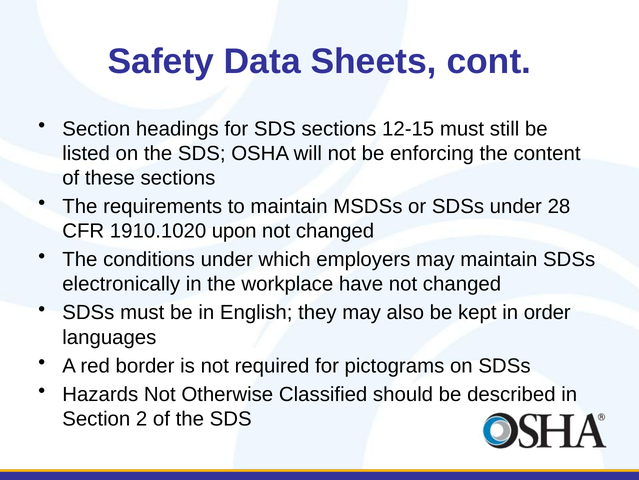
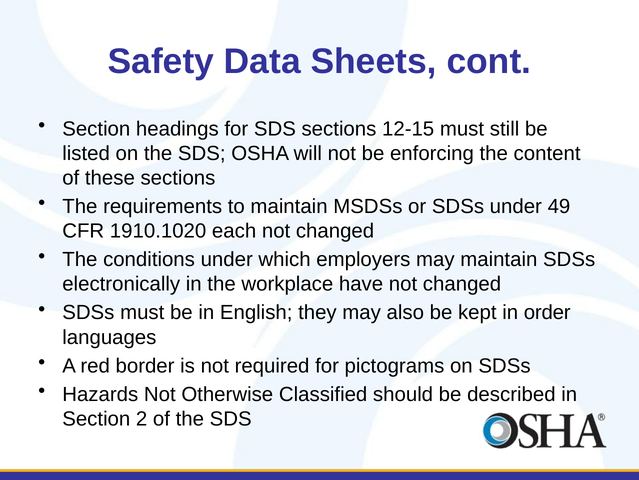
28: 28 -> 49 (559, 206)
upon: upon -> each (234, 231)
